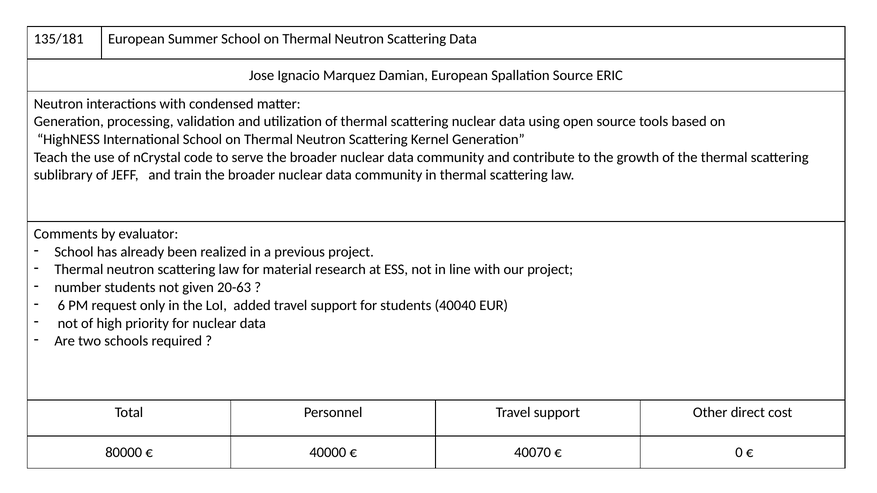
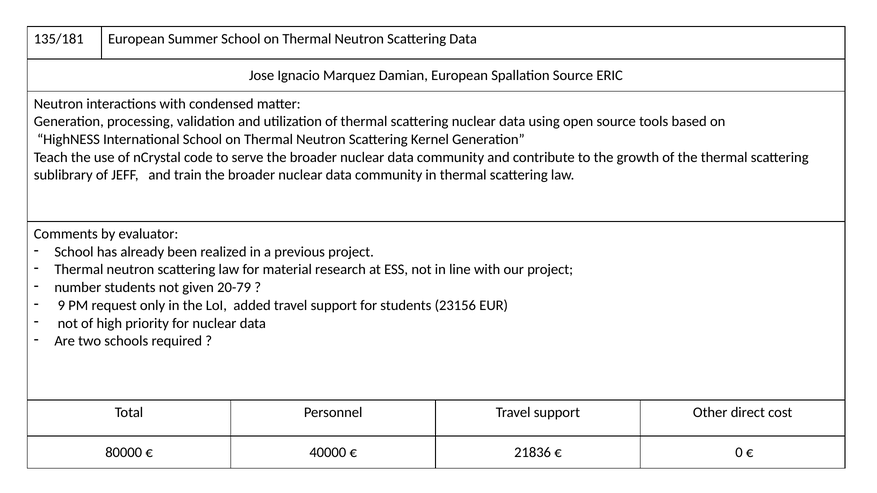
20-63: 20-63 -> 20-79 (234, 288)
6: 6 -> 9 (61, 306)
40040: 40040 -> 23156 (455, 306)
40070: 40070 -> 21836 (533, 453)
